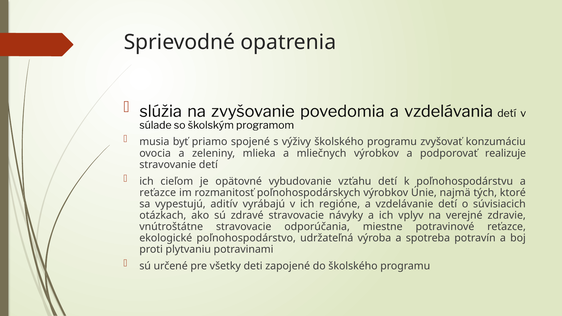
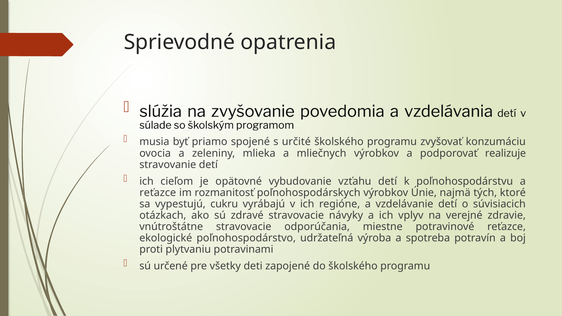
výživy: výživy -> určité (296, 142)
aditív: aditív -> cukru (224, 204)
